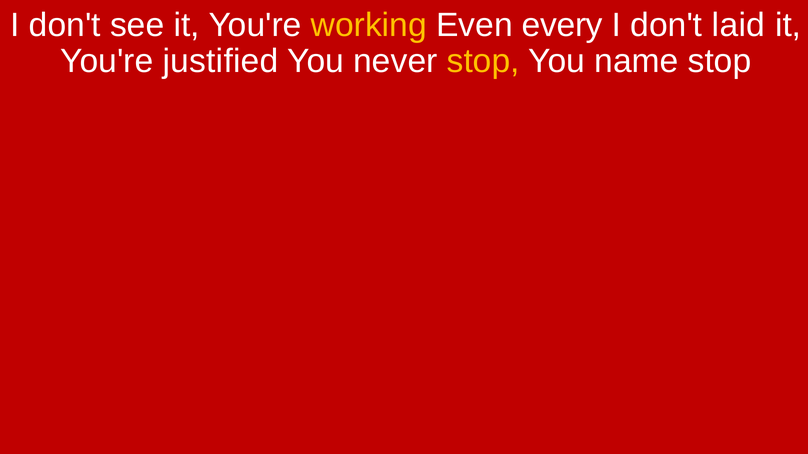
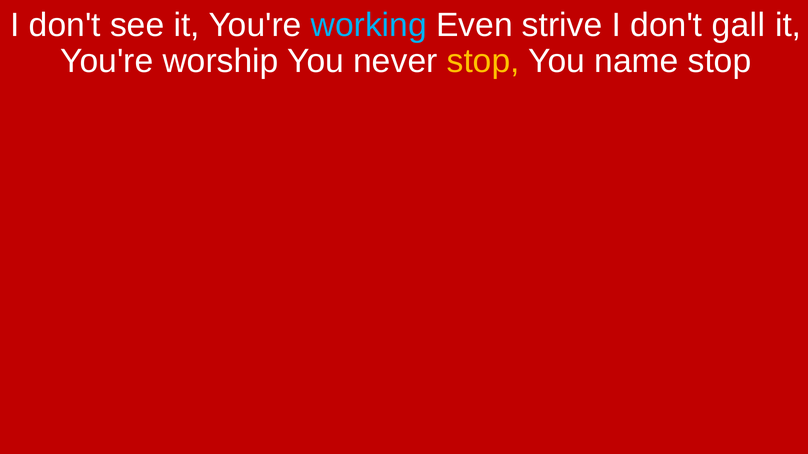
working colour: yellow -> light blue (369, 25)
every: every -> strive (562, 25)
laid: laid -> gall (738, 25)
justified: justified -> worship (221, 61)
